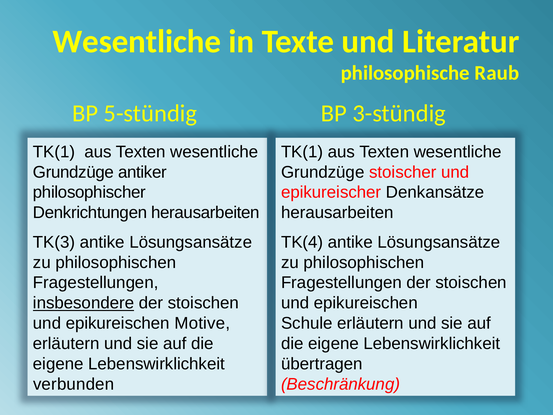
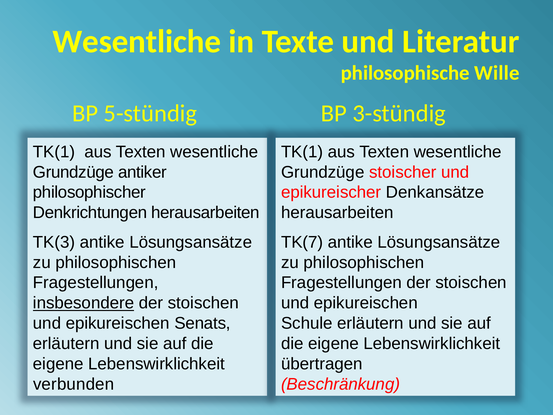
Raub: Raub -> Wille (497, 73)
TK(4: TK(4 -> TK(7 (302, 242)
Motive: Motive -> Senats (203, 323)
